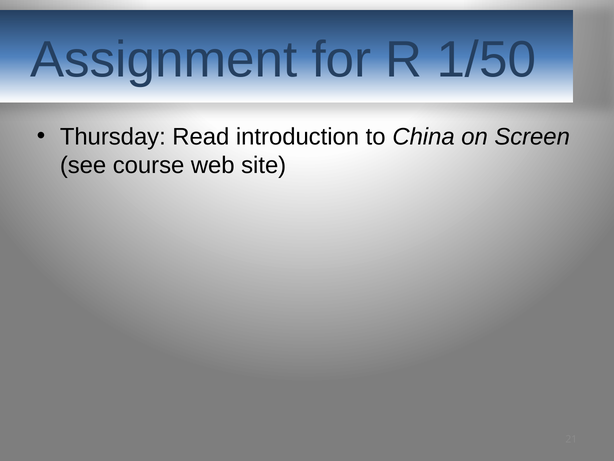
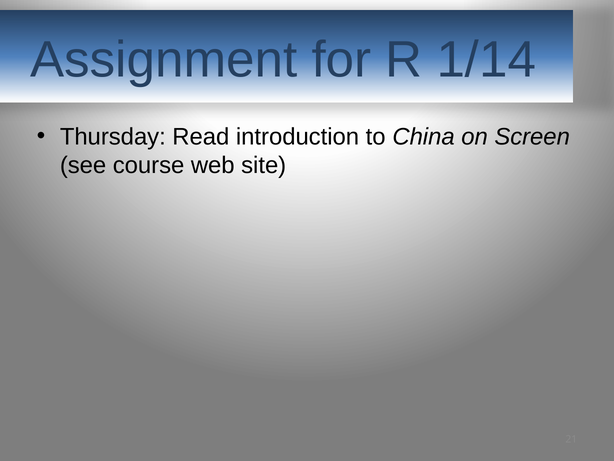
1/50: 1/50 -> 1/14 (486, 60)
